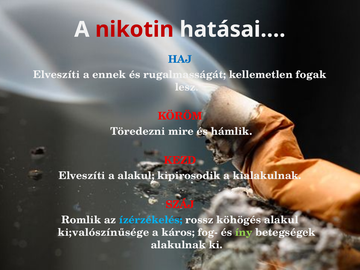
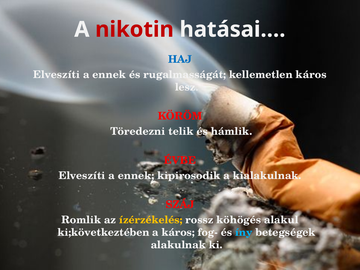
kellemetlen fogak: fogak -> káros (311, 75)
mire: mire -> telik (181, 131)
KEZD: KEZD -> ÉVBE (180, 160)
alakul: alakul -> ennek (136, 176)
ízérzékelés colour: light blue -> yellow (151, 220)
ki;valószínűsége: ki;valószínűsége -> ki;következtében (104, 232)
íny colour: light green -> light blue (244, 232)
